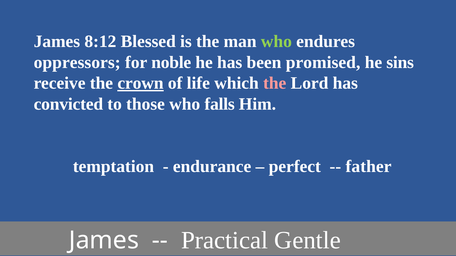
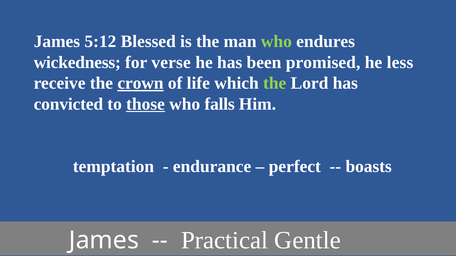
8:12: 8:12 -> 5:12 (100, 42)
oppressors: oppressors -> wickedness (77, 62)
noble: noble -> verse (171, 62)
sins: sins -> less (400, 62)
the colour: pink -> light green (275, 83)
those underline: none -> present (145, 104)
father: father -> boasts (369, 167)
